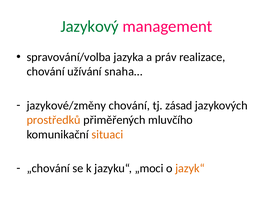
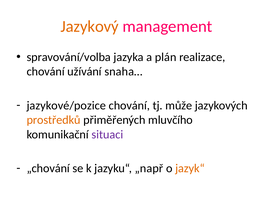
Jazykový colour: green -> orange (90, 26)
práv: práv -> plán (166, 57)
jazykové/změny: jazykové/změny -> jazykové/pozice (66, 106)
zásad: zásad -> může (179, 106)
situaci colour: orange -> purple (107, 135)
„moci: „moci -> „např (149, 169)
